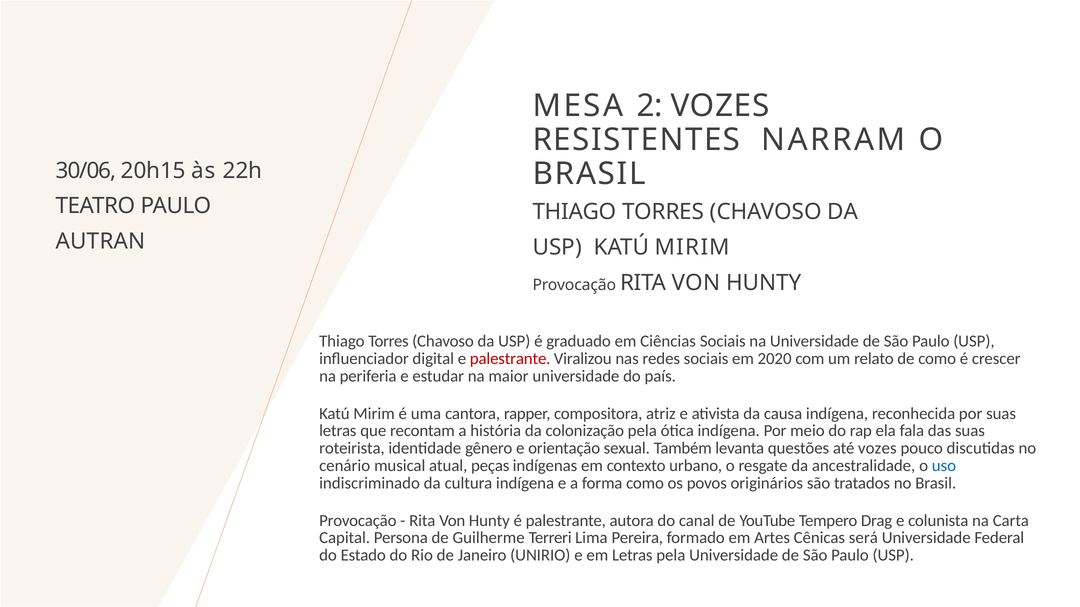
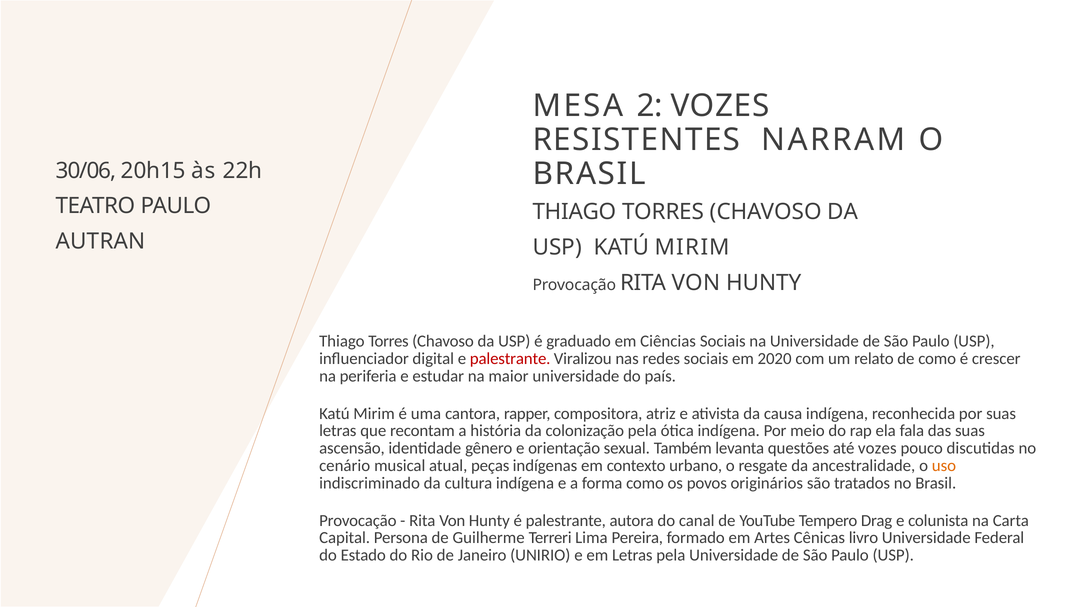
roteirista: roteirista -> ascensão (352, 449)
uso colour: blue -> orange (944, 466)
será: será -> livro (863, 538)
